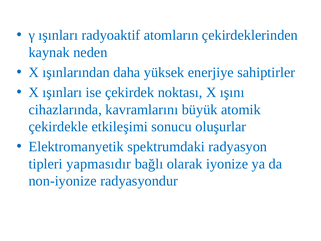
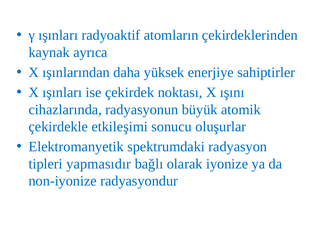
neden: neden -> ayrıca (90, 52)
kavramlarını: kavramlarını -> radyasyonun (142, 109)
